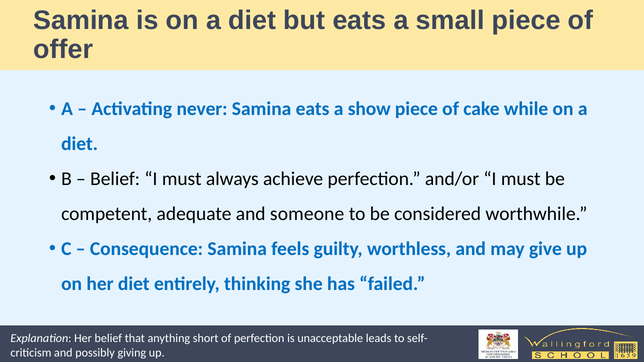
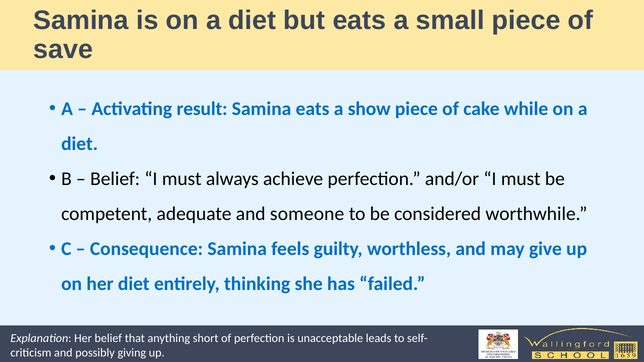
offer: offer -> save (63, 49)
never: never -> result (202, 109)
